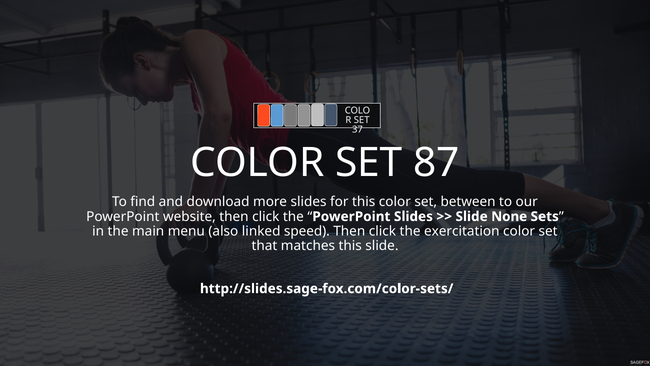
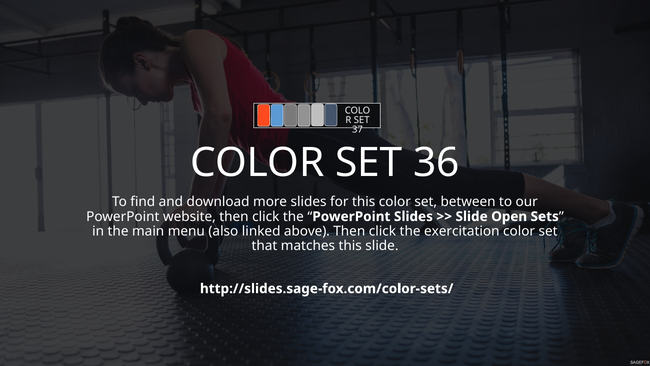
87: 87 -> 36 (436, 162)
None: None -> Open (509, 216)
speed: speed -> above (307, 231)
